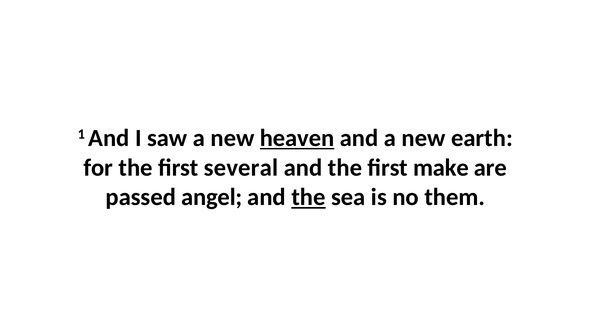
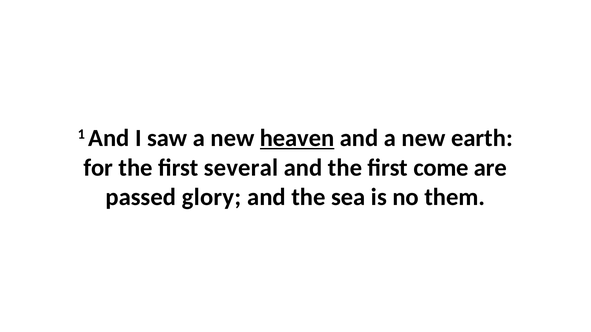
make: make -> come (441, 168)
angel: angel -> glory (212, 197)
the underline: present -> none (308, 197)
